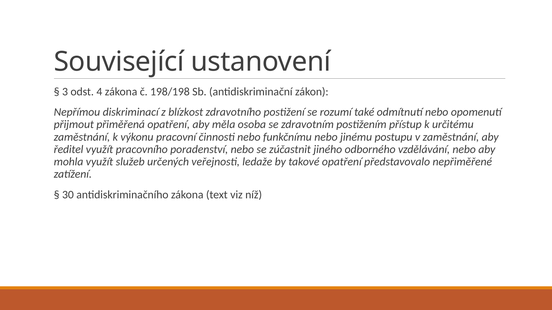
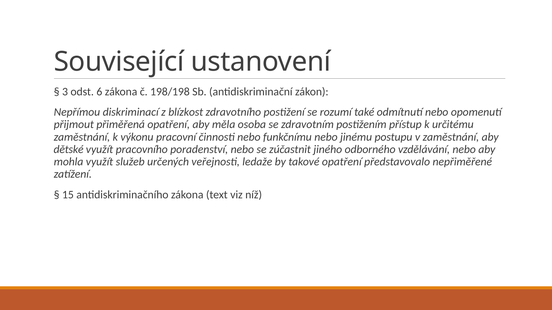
4: 4 -> 6 (99, 92)
ředitel: ředitel -> dětské (69, 150)
30: 30 -> 15 (68, 195)
